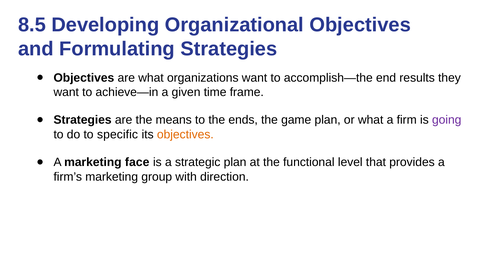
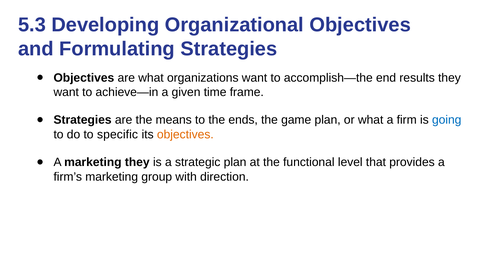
8.5: 8.5 -> 5.3 (32, 25)
going colour: purple -> blue (447, 120)
marketing face: face -> they (137, 162)
